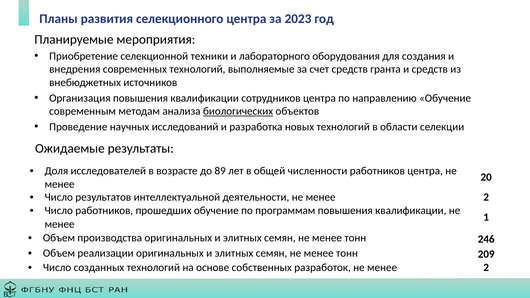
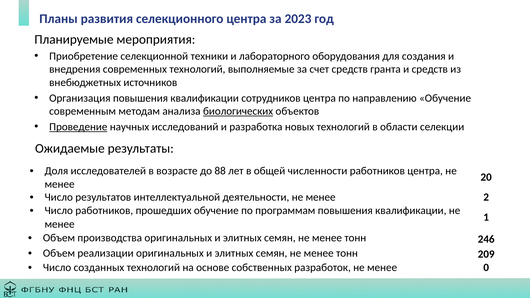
Проведение underline: none -> present (78, 127)
89: 89 -> 88 (220, 171)
разработок не менее 2: 2 -> 0 (486, 268)
